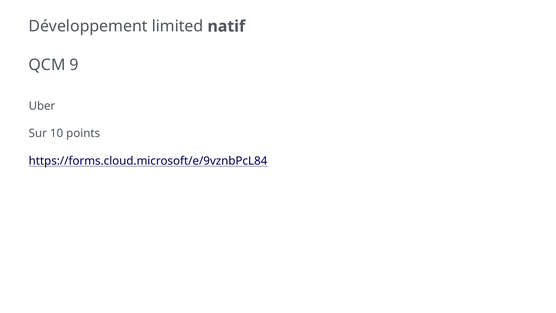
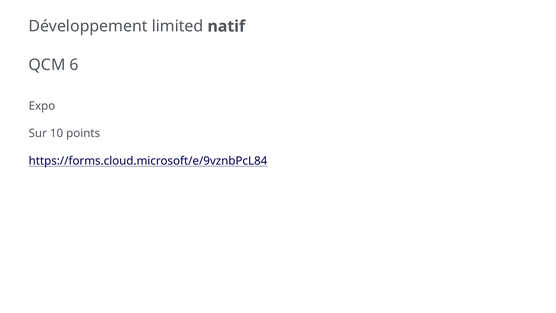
9: 9 -> 6 (74, 65)
Uber: Uber -> Expo (42, 106)
